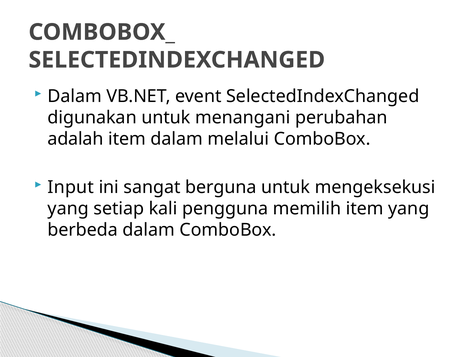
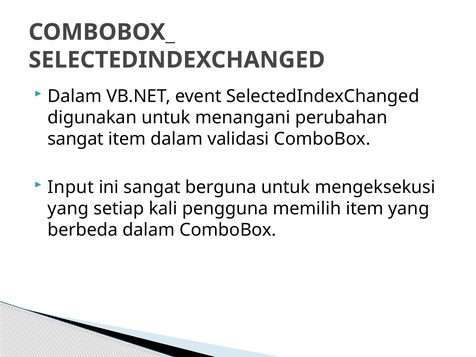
adalah: adalah -> sangat (76, 139)
melalui: melalui -> validasi (238, 139)
